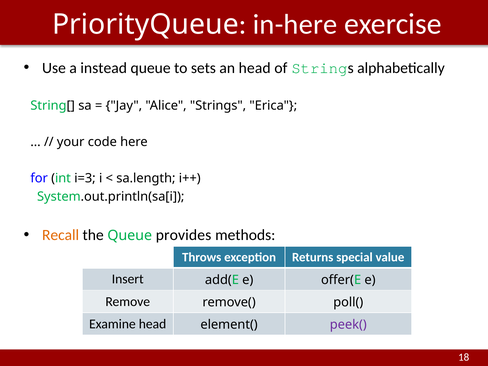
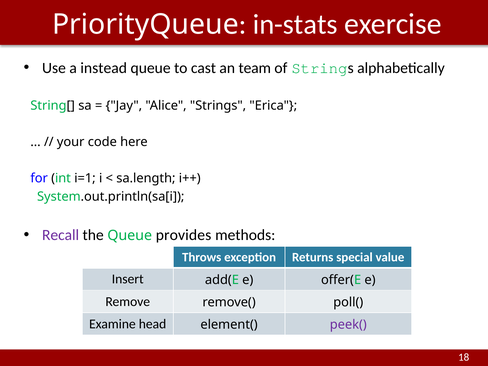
in-here: in-here -> in-stats (295, 24)
sets: sets -> cast (203, 68)
an head: head -> team (255, 68)
i=3: i=3 -> i=1 (85, 178)
Recall colour: orange -> purple (61, 235)
